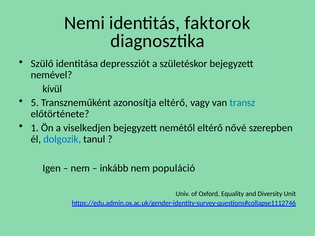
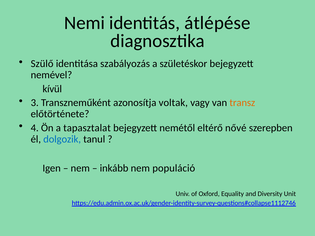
faktorok: faktorok -> átlépése (217, 23)
depressziót: depressziót -> szabályozás (125, 64)
5: 5 -> 3 (35, 103)
azonosítja eltérő: eltérő -> voltak (173, 103)
transz colour: blue -> orange (242, 103)
1: 1 -> 4 (35, 128)
viselkedjen: viselkedjen -> tapasztalat (87, 128)
